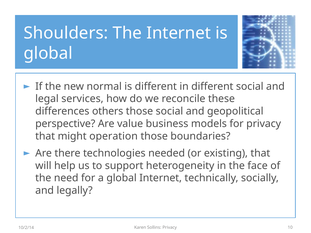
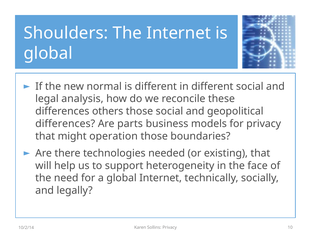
services: services -> analysis (82, 99)
perspective: perspective -> differences (65, 124)
value: value -> parts (130, 124)
